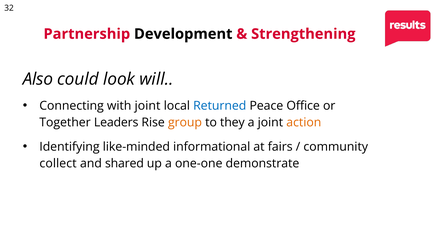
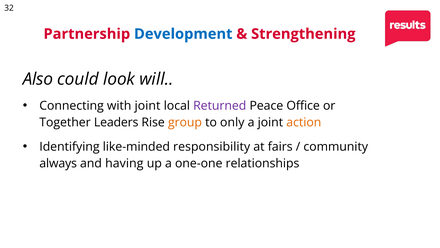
Development colour: black -> blue (183, 34)
Returned colour: blue -> purple (220, 106)
they: they -> only (232, 122)
informational: informational -> responsibility (212, 146)
collect: collect -> always (58, 163)
shared: shared -> having (124, 163)
demonstrate: demonstrate -> relationships (262, 163)
